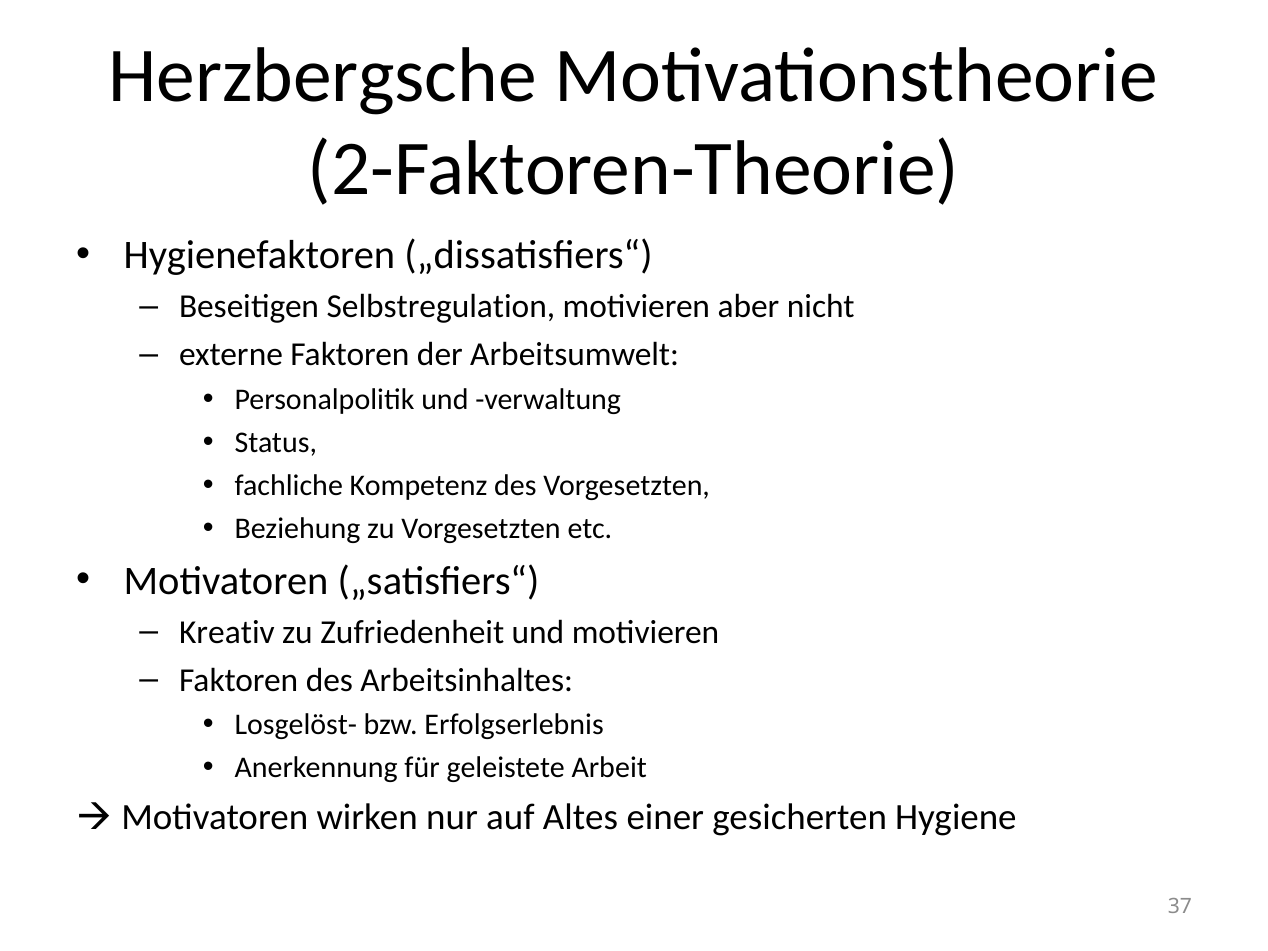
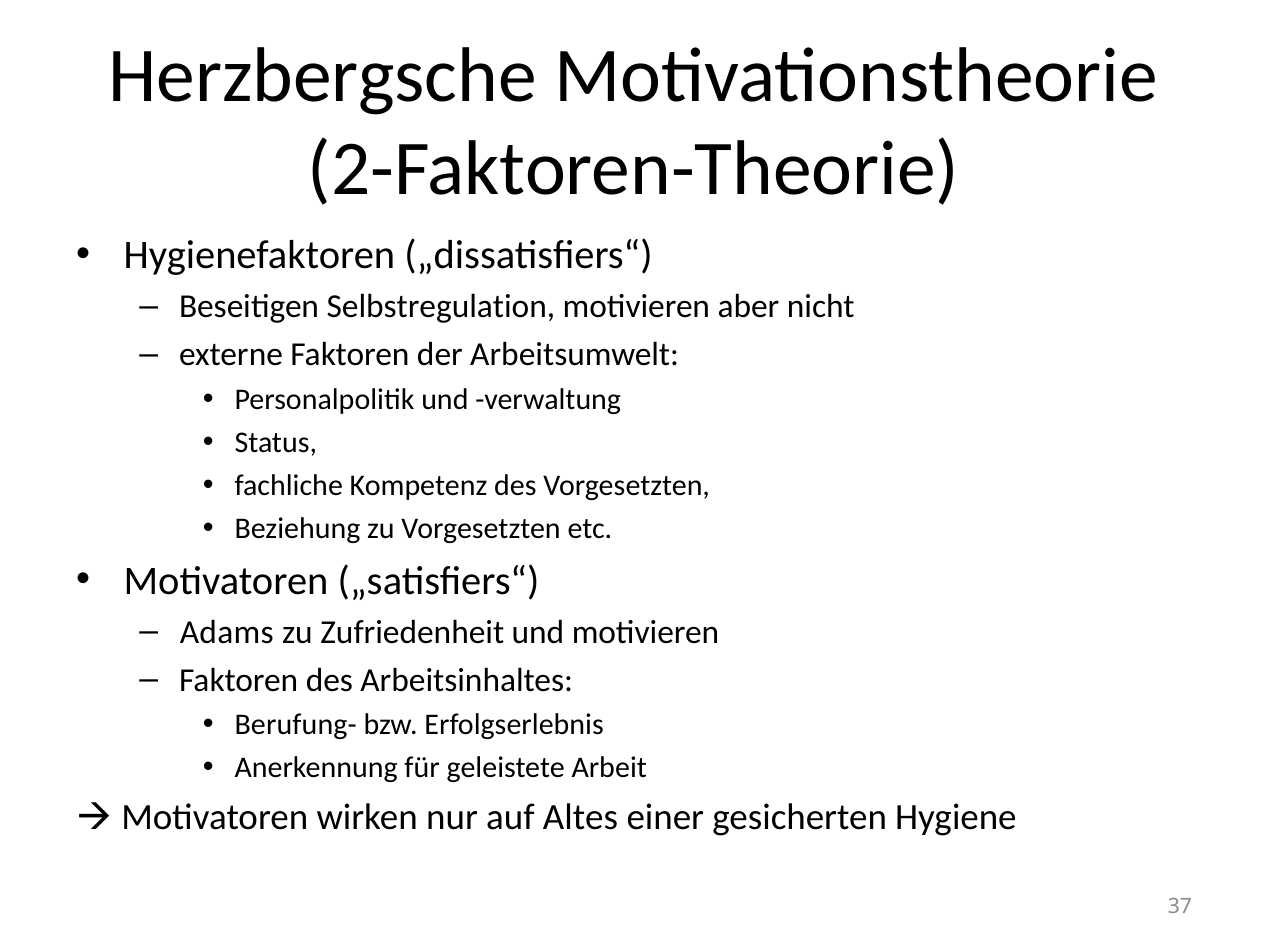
Kreativ: Kreativ -> Adams (227, 632)
Losgelöst-: Losgelöst- -> Berufung- (296, 725)
